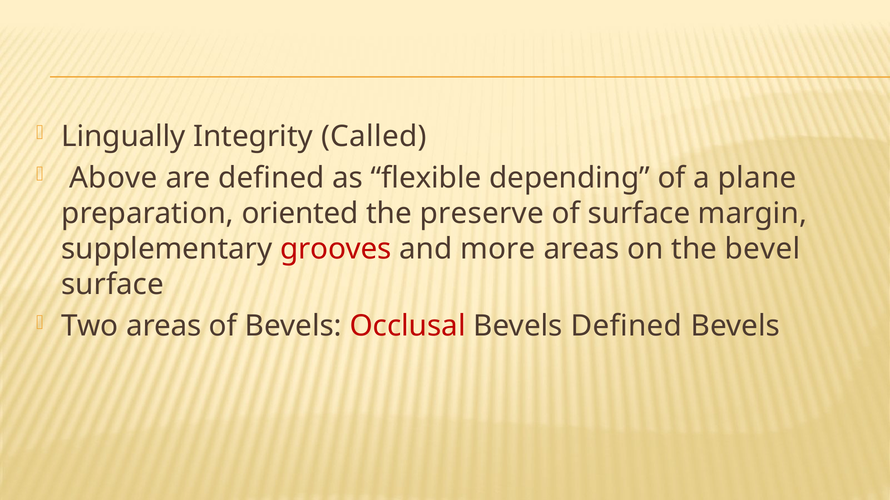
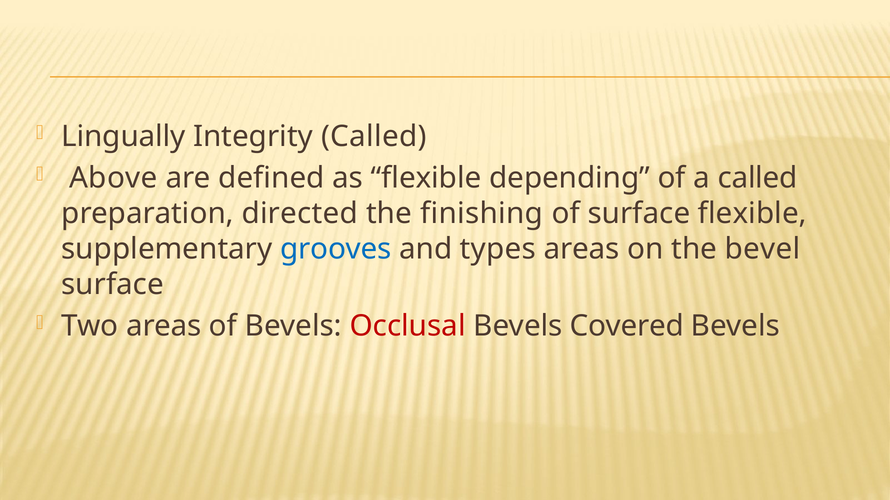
a plane: plane -> called (758, 178)
oriented: oriented -> directed (300, 214)
preserve: preserve -> finishing (482, 214)
surface margin: margin -> flexible (752, 214)
grooves colour: red -> blue (336, 249)
more: more -> types (498, 249)
Bevels Defined: Defined -> Covered (627, 327)
